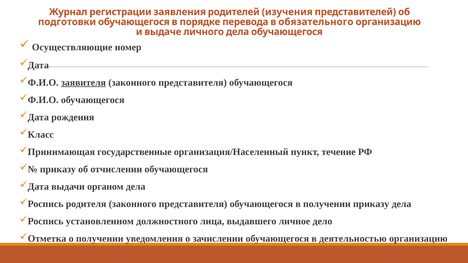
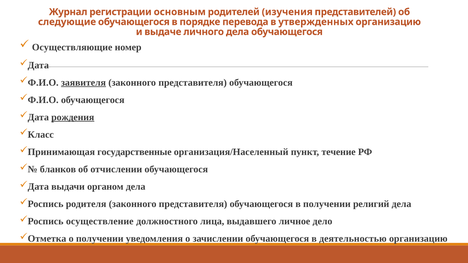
заявления: заявления -> основным (180, 12)
подготовки: подготовки -> следующие (67, 22)
обязательного: обязательного -> утвержденных (316, 22)
рождения underline: none -> present (73, 117)
приказу: приказу -> бланков (58, 169)
получении приказу: приказу -> религий (371, 204)
установленном: установленном -> осуществление (100, 221)
